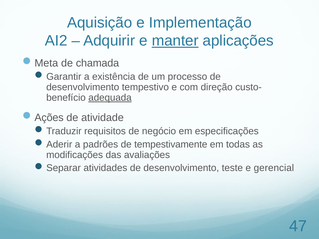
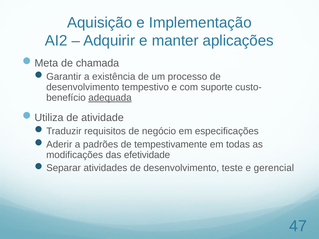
manter underline: present -> none (175, 41)
direção: direção -> suporte (217, 87)
Ações: Ações -> Utiliza (49, 118)
avaliações: avaliações -> efetividade (147, 155)
